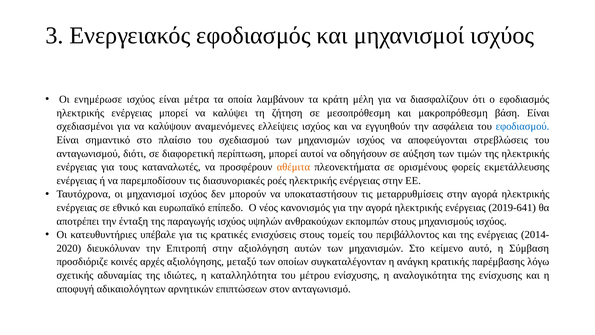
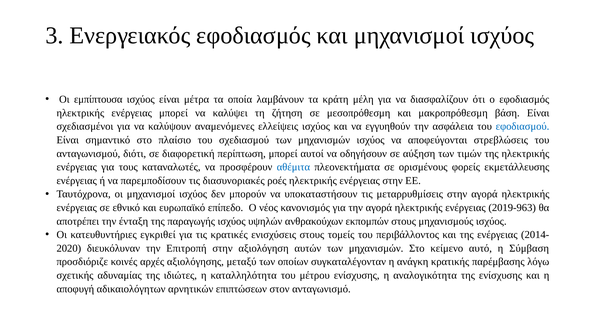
ενημέρωσε: ενημέρωσε -> εμπίπτουσα (98, 99)
αθέμιτα colour: orange -> blue (293, 167)
2019-641: 2019-641 -> 2019-963 (512, 207)
υπέβαλε: υπέβαλε -> εγκριθεί (158, 235)
